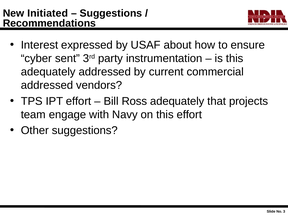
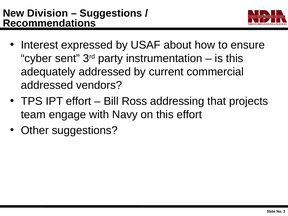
Initiated: Initiated -> Division (48, 13)
Ross adequately: adequately -> addressing (177, 101)
